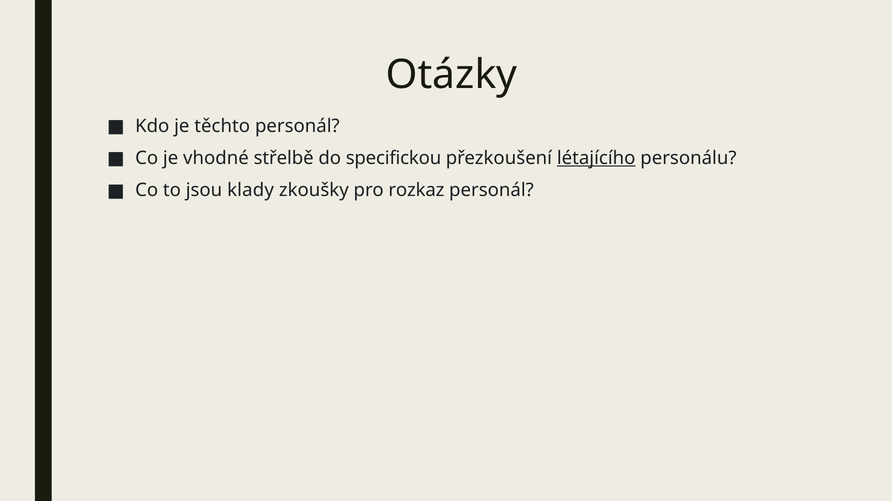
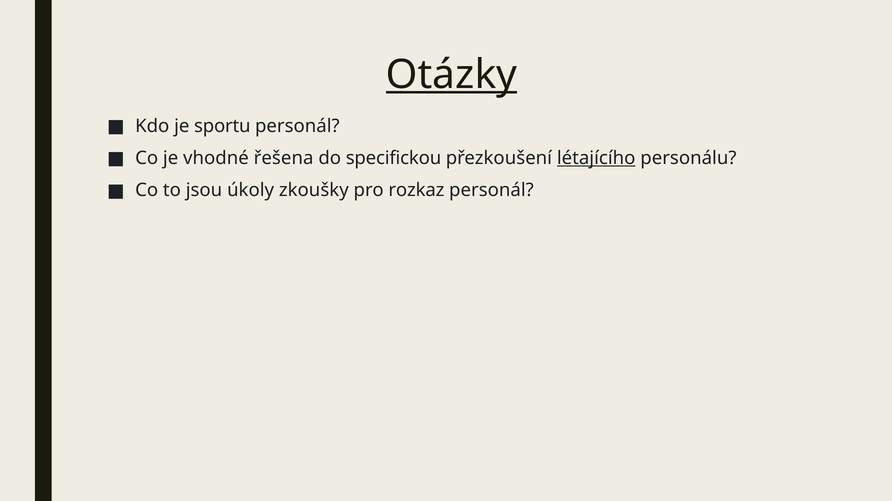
Otázky underline: none -> present (452, 75)
těchto: těchto -> sportu (222, 126)
střelbě: střelbě -> řešena (284, 158)
klady: klady -> úkoly (251, 190)
